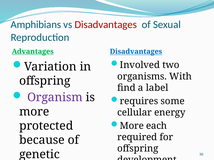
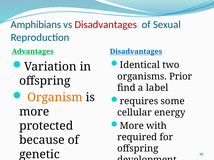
Involved: Involved -> Identical (140, 65)
With: With -> Prior (181, 77)
Organism colour: purple -> orange (55, 98)
each: each -> with (157, 126)
